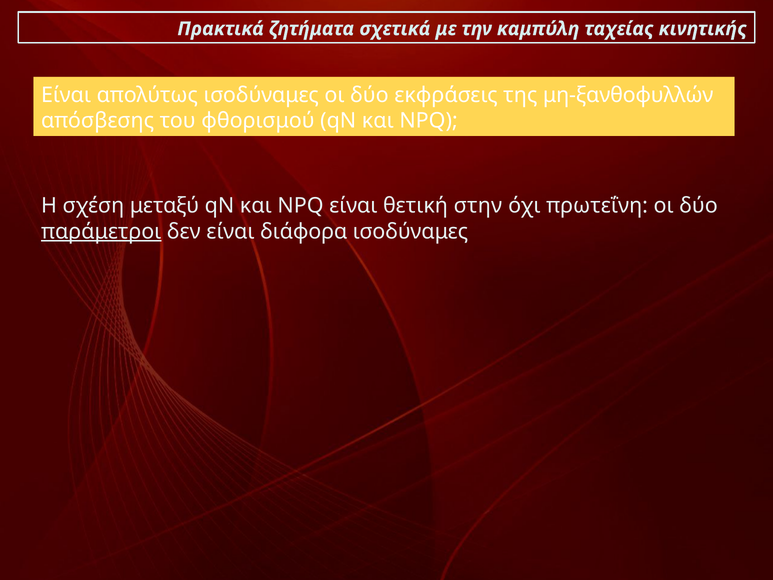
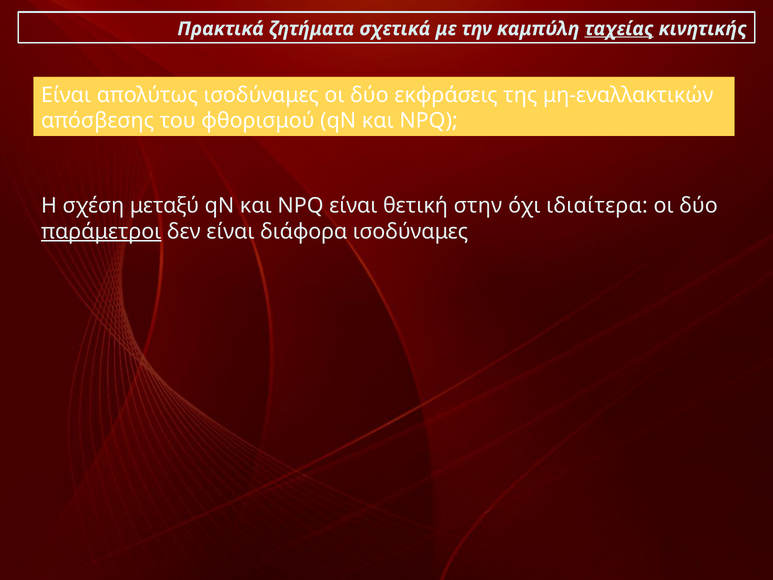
ταχείας underline: none -> present (619, 29)
μη-ξανθοφυλλών: μη-ξανθοφυλλών -> μη-εναλλακτικών (628, 95)
πρωτεΐνη: πρωτεΐνη -> ιδιαίτερα (597, 206)
